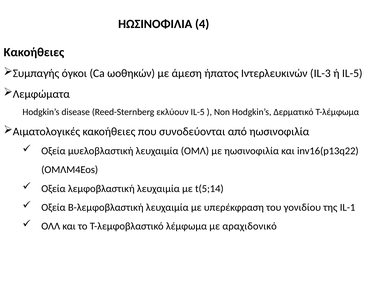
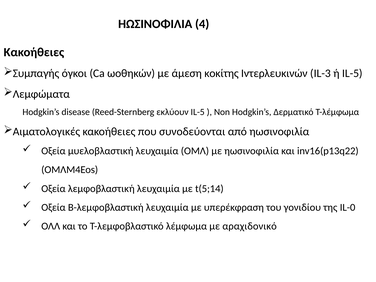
ήπατος: ήπατος -> κοκίτης (221, 73)
IL-1: IL-1 -> IL-0 (348, 207)
